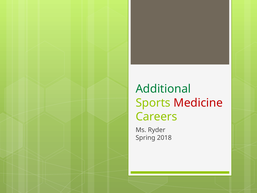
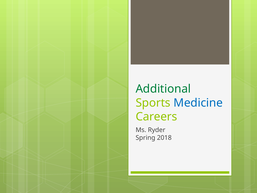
Medicine colour: red -> blue (198, 103)
